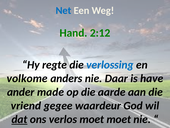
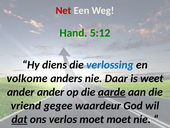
Net colour: blue -> red (63, 10)
2:12: 2:12 -> 5:12 (100, 33)
regte: regte -> diens (55, 64)
have: have -> weet (152, 78)
ander made: made -> ander (51, 92)
aarde underline: none -> present (112, 92)
